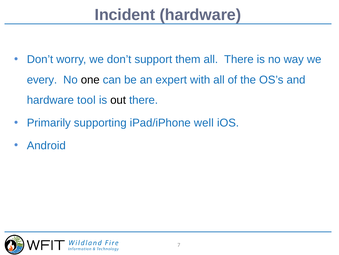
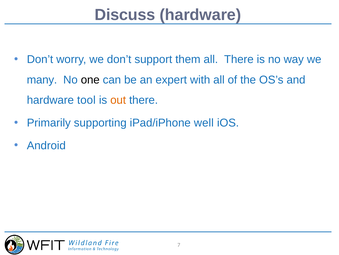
Incident: Incident -> Discuss (125, 15)
every: every -> many (42, 80)
out colour: black -> orange (118, 100)
